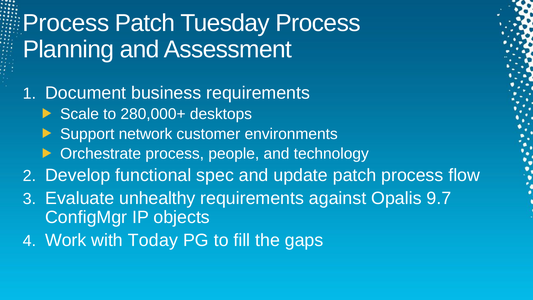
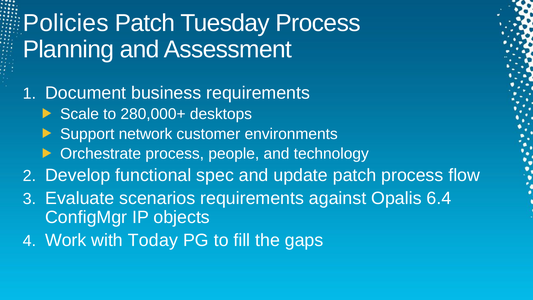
Process: Process -> Policies (66, 23)
unhealthy: unhealthy -> scenarios (157, 198)
9.7: 9.7 -> 6.4 (439, 198)
